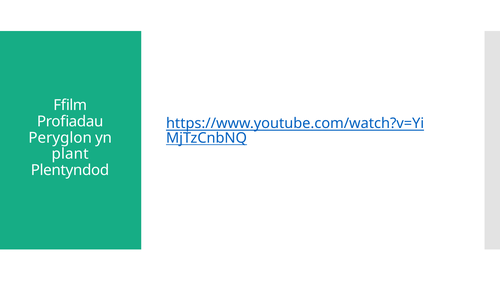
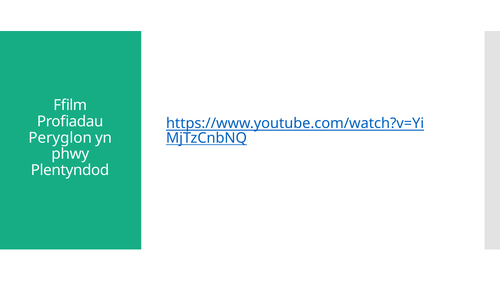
plant: plant -> phwy (70, 154)
